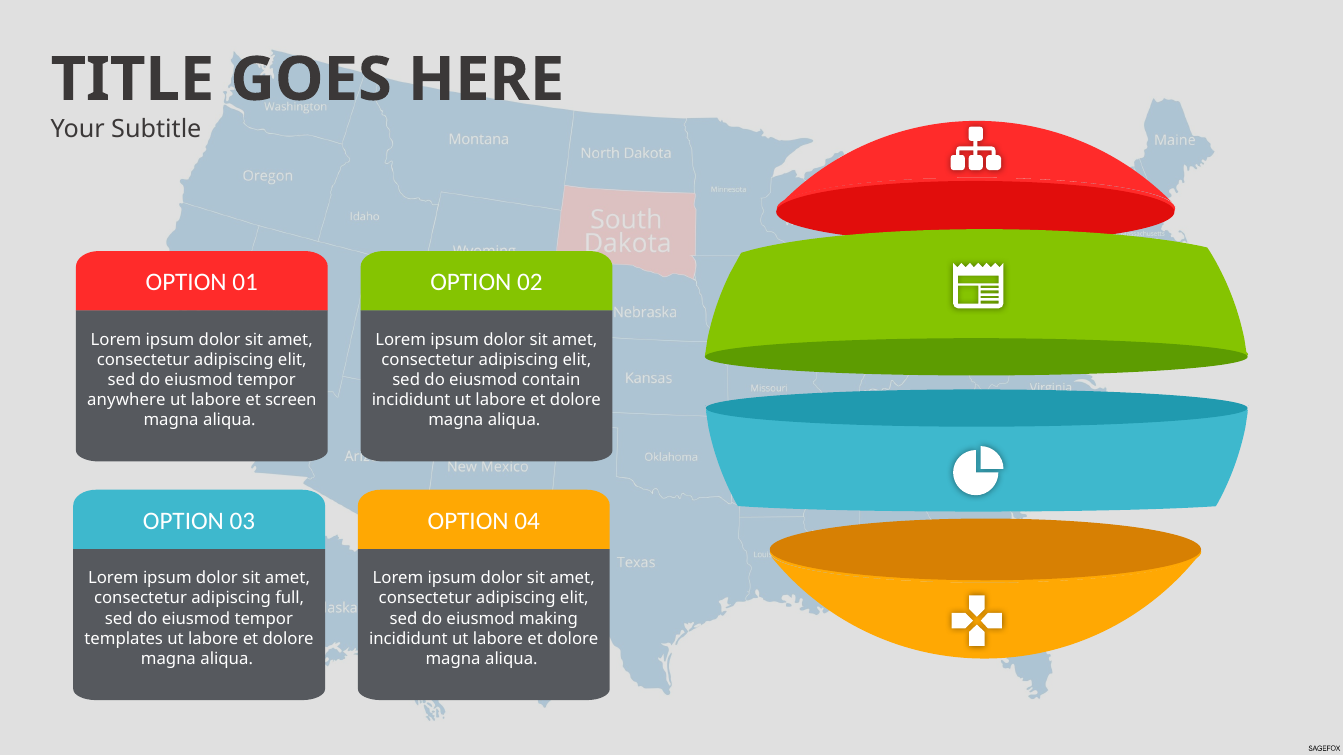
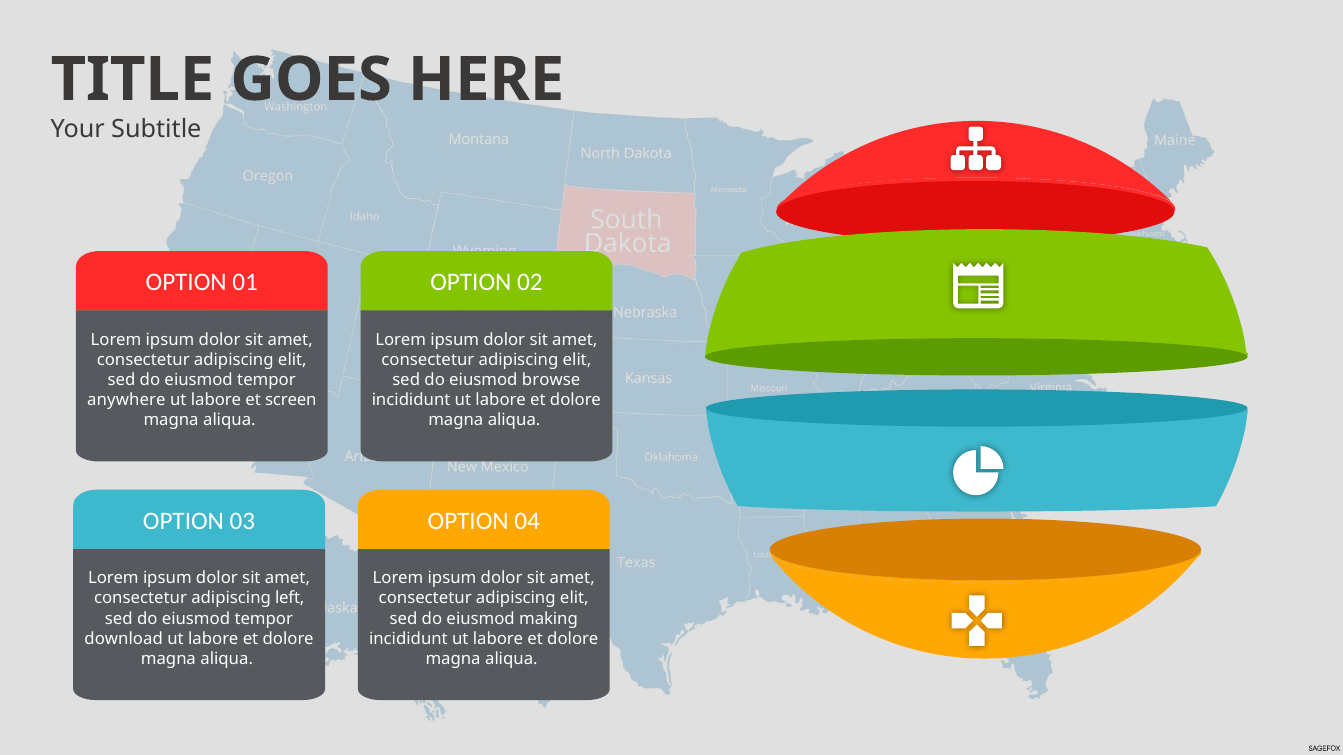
contain: contain -> browse (551, 380)
full: full -> left (290, 599)
templates: templates -> download (124, 639)
